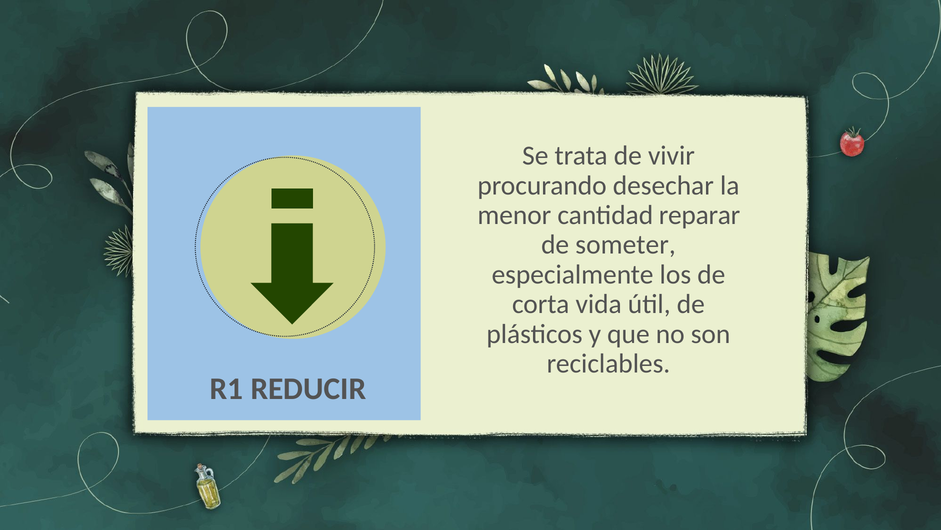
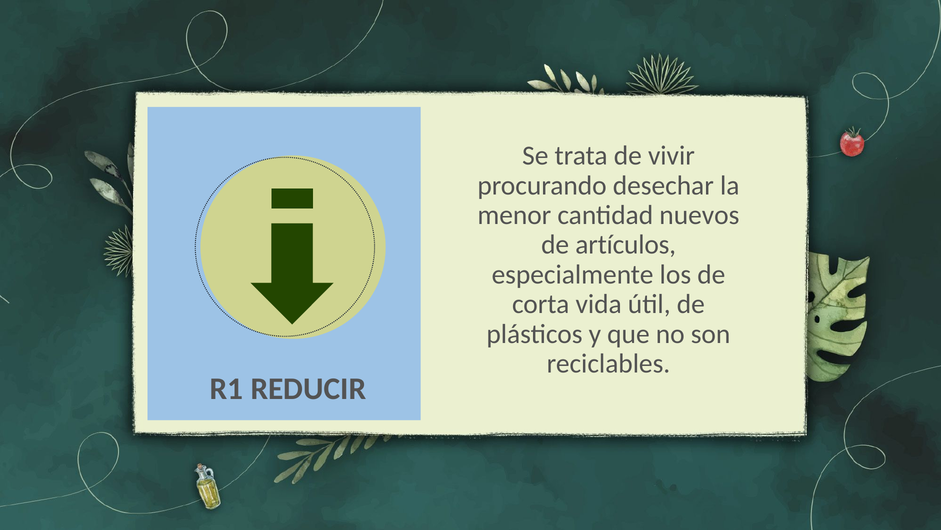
reparar: reparar -> nuevos (699, 215)
someter: someter -> artículos (626, 245)
